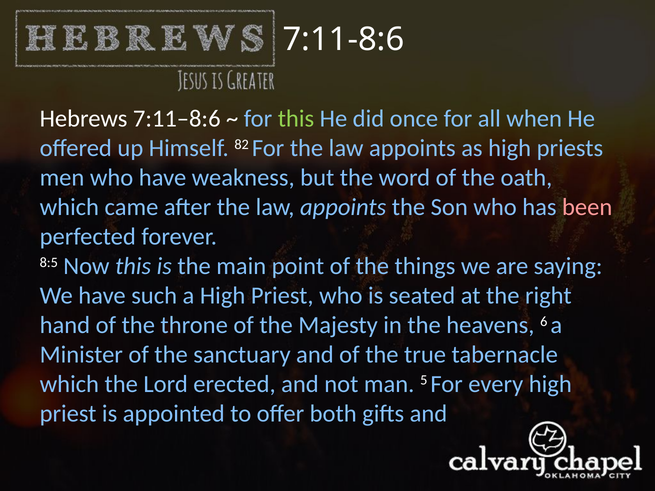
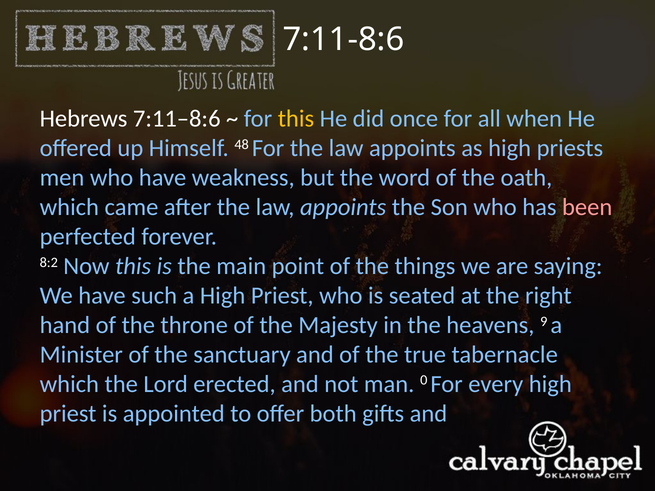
this colour: light green -> yellow (296, 119)
82: 82 -> 48 (242, 144)
8:5: 8:5 -> 8:2 (49, 262)
6: 6 -> 9 (544, 321)
5: 5 -> 0 (424, 380)
